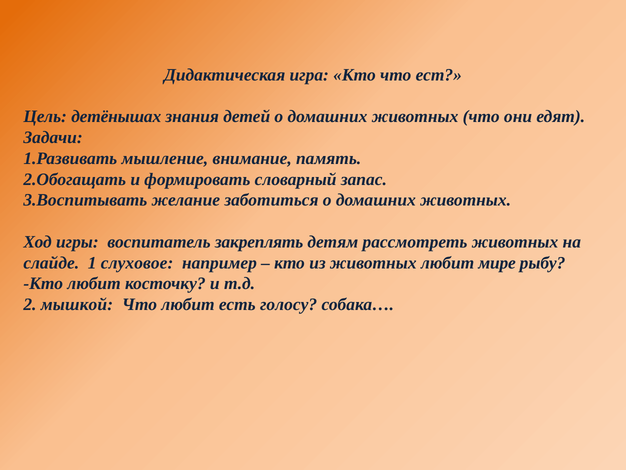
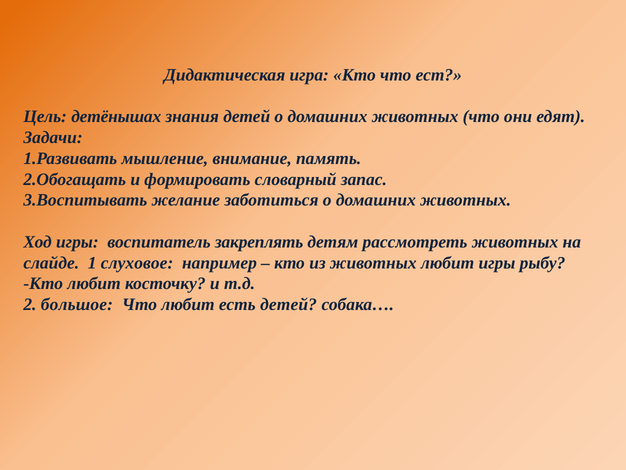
любит мире: мире -> игры (497, 263)
мышкой: мышкой -> большое (77, 304)
есть голосу: голосу -> детей (289, 304)
